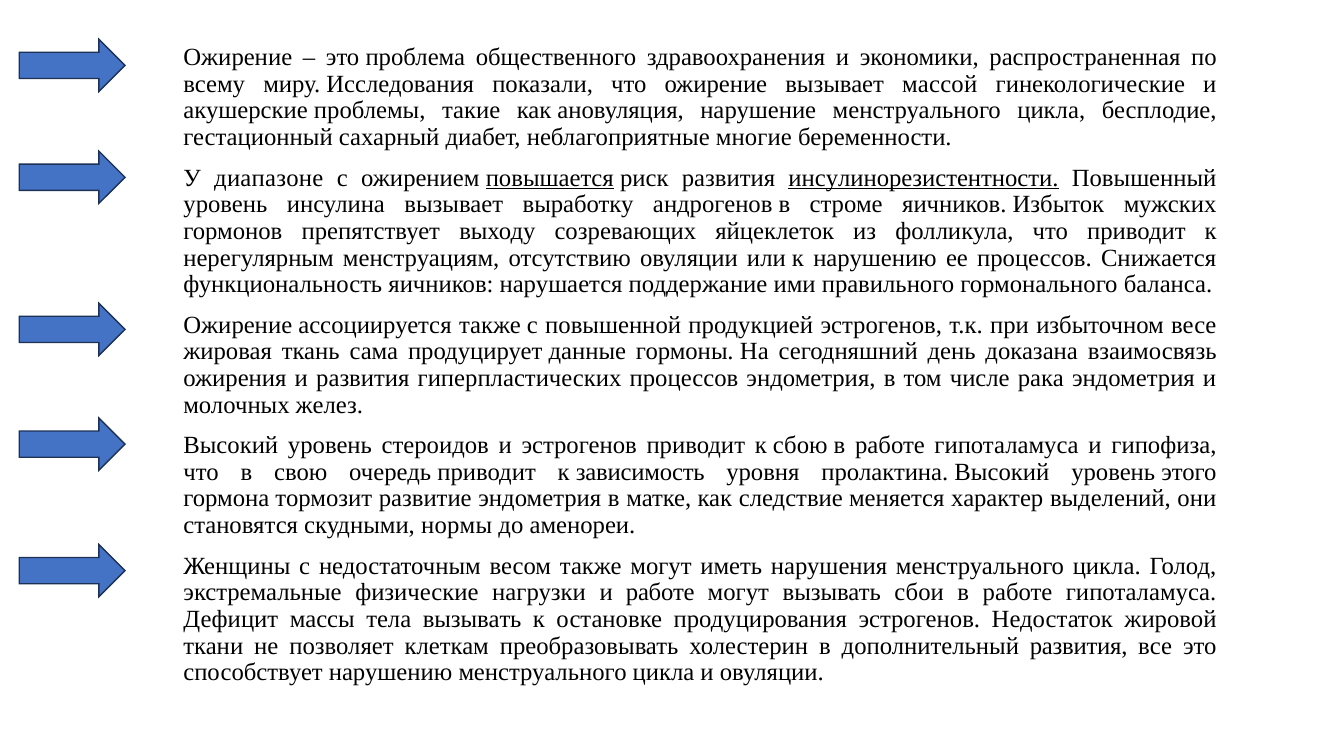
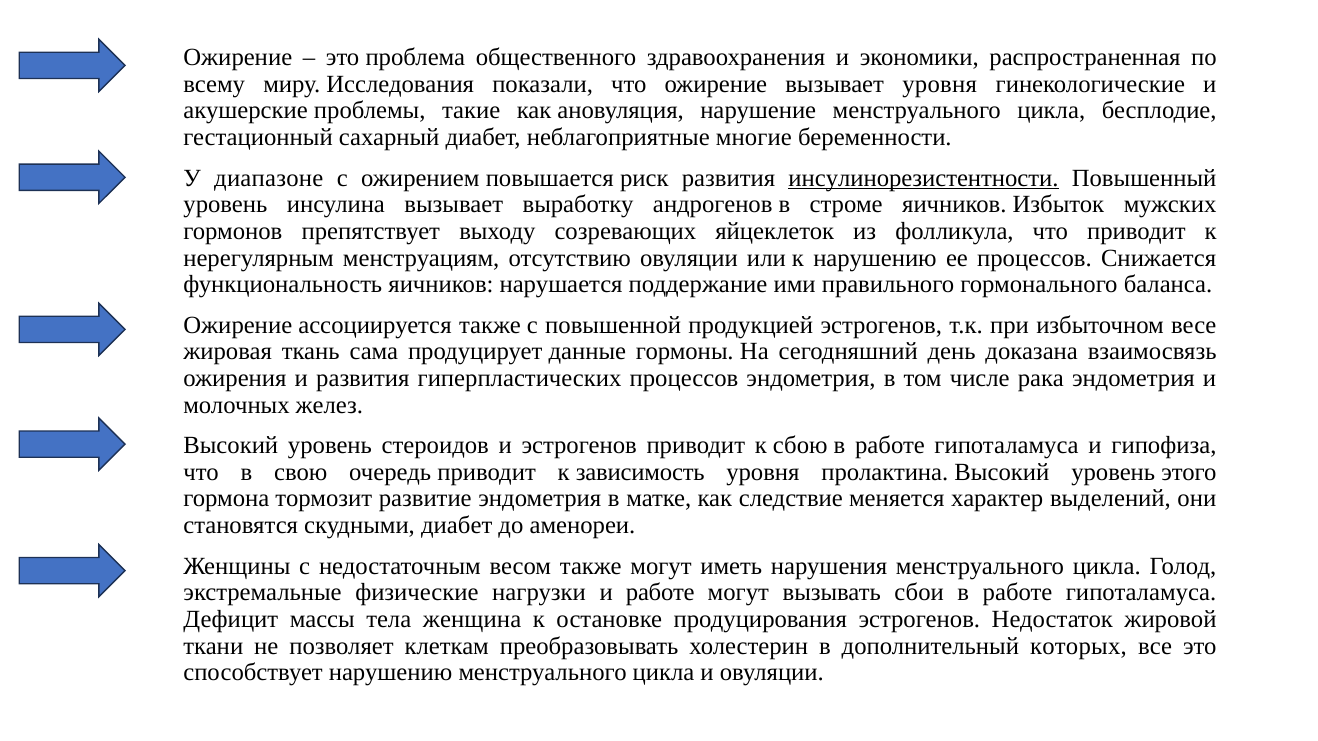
вызывает массой: массой -> уровня (940, 84)
повышается underline: present -> none (550, 178)
скудными нормы: нормы -> диабет (457, 526)
тела вызывать: вызывать -> женщина (472, 620)
дополнительный развития: развития -> которых (1078, 646)
